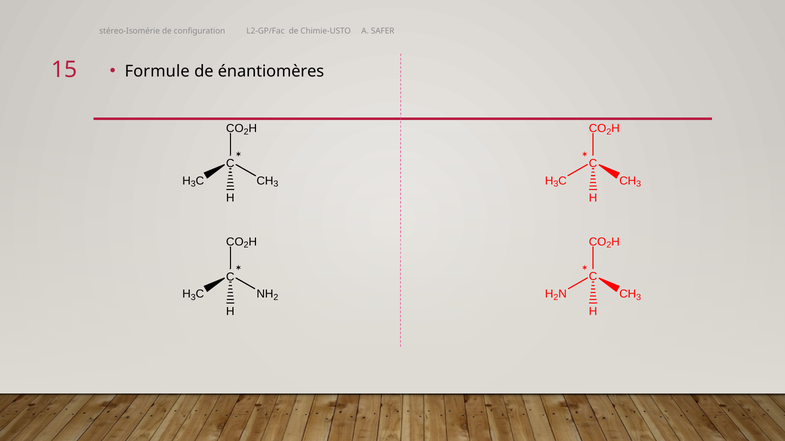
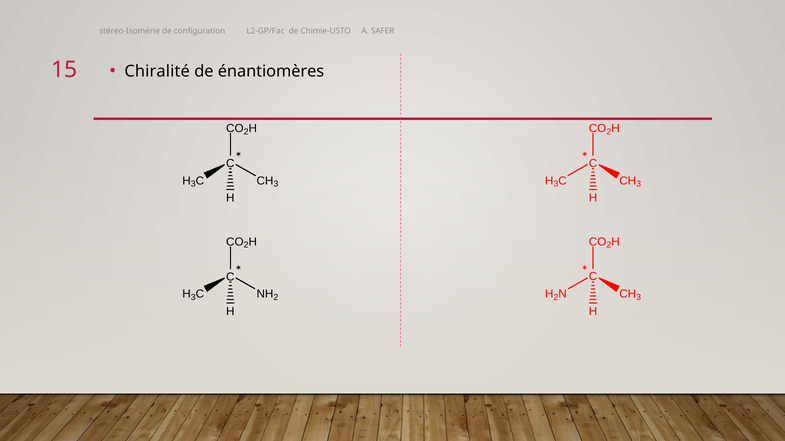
Formule: Formule -> Chiralité (157, 72)
